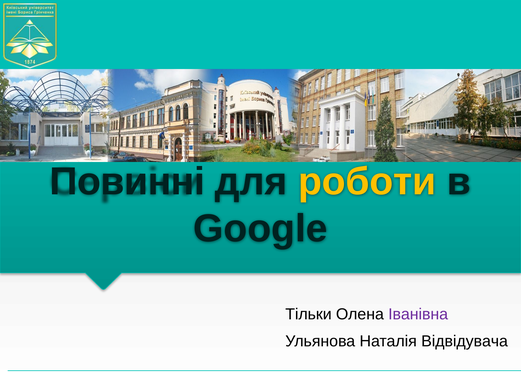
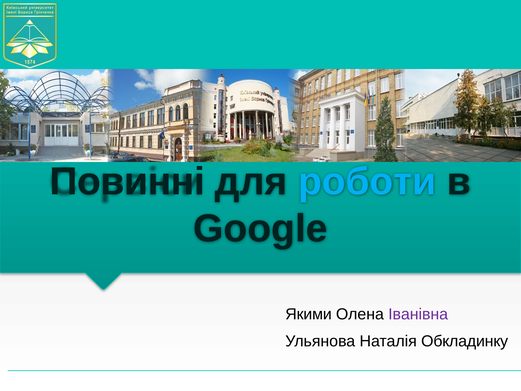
роботи colour: yellow -> light blue (367, 182)
Тільки: Тільки -> Якими (309, 314)
Відвідувача: Відвідувача -> Обкладинку (465, 341)
